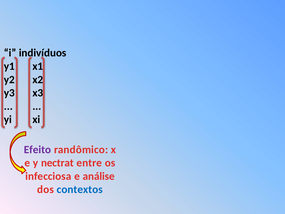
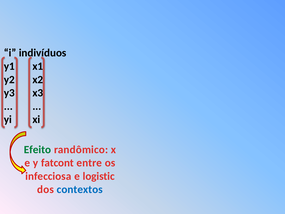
Efeito colour: purple -> green (37, 149)
nectrat: nectrat -> fatcont (57, 163)
análise: análise -> logistic (99, 176)
